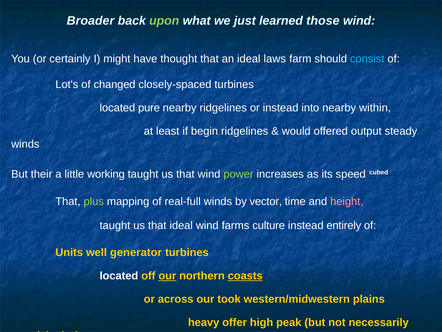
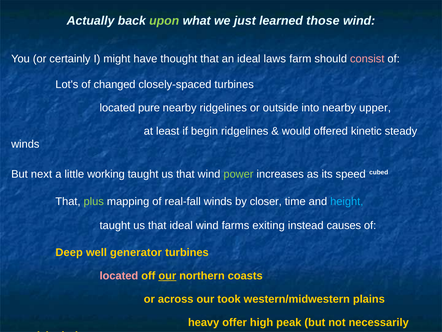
Broader: Broader -> Actually (91, 21)
consist colour: light blue -> pink (367, 59)
or instead: instead -> outside (281, 108)
within: within -> upper (375, 108)
output: output -> kinetic (366, 131)
their: their -> next (41, 174)
real-full: real-full -> real-fall (183, 201)
vector: vector -> closer (266, 201)
height colour: pink -> light blue (347, 201)
culture: culture -> exiting (269, 225)
entirely: entirely -> causes (344, 225)
Units: Units -> Deep (69, 252)
located colour: white -> pink (119, 275)
coasts underline: present -> none (245, 275)
